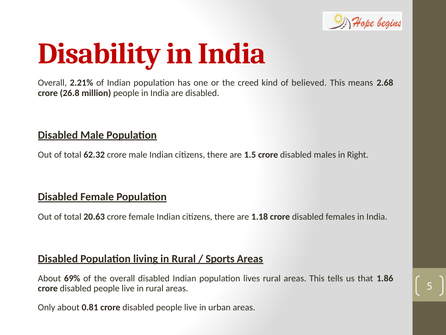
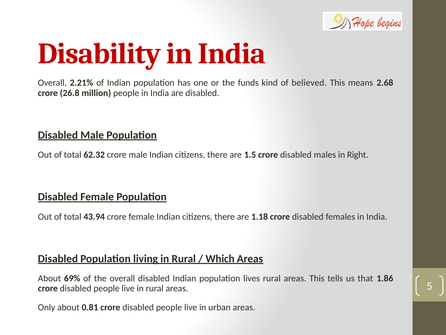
creed: creed -> funds (248, 83)
20.63: 20.63 -> 43.94 (94, 216)
Sports: Sports -> Which (220, 258)
